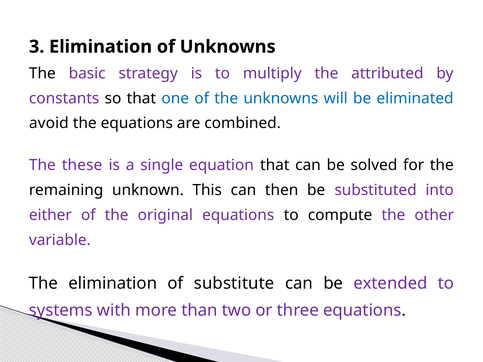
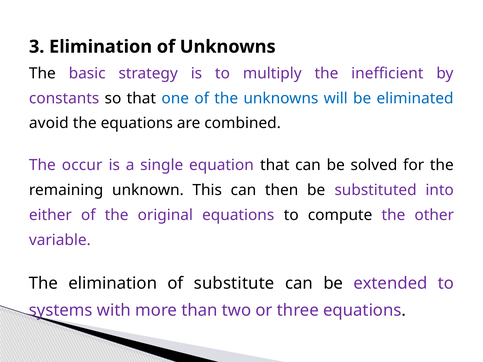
attributed: attributed -> inefficient (387, 73)
these: these -> occur (82, 165)
